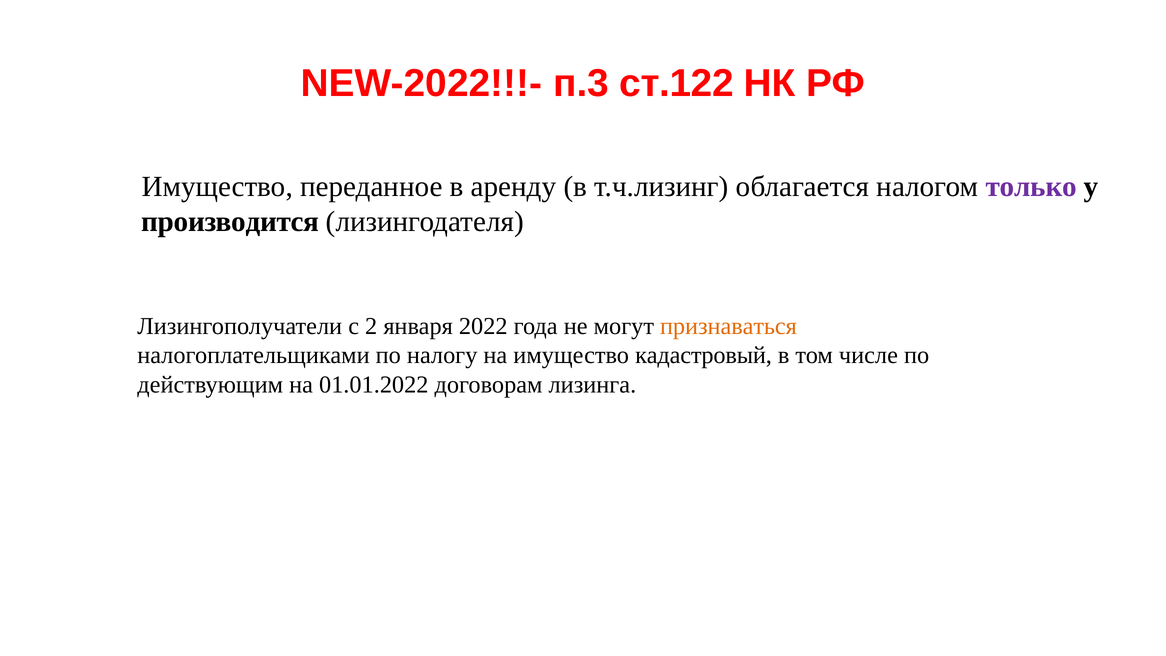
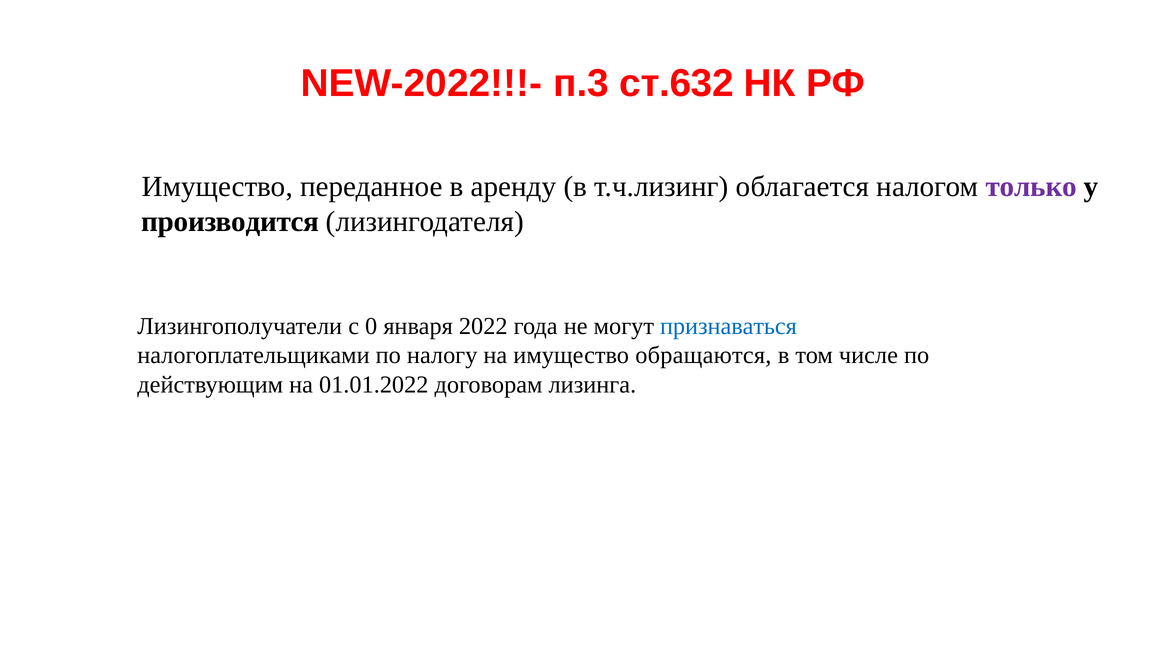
ст.122: ст.122 -> ст.632 (676, 84)
2: 2 -> 0 (371, 326)
признаваться colour: orange -> blue (728, 326)
кадастровый: кадастровый -> обращаются (703, 355)
